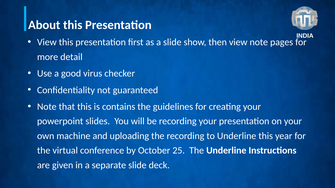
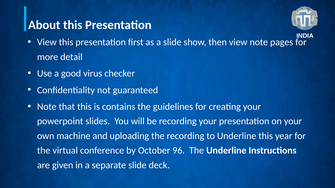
25: 25 -> 96 (179, 151)
